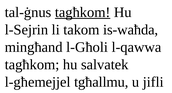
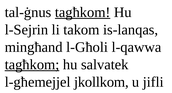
is-waħda: is-waħda -> is-lanqas (131, 30)
tagħkom underline: none -> present (32, 64)
tgħallmu: tgħallmu -> jkollkom (101, 82)
